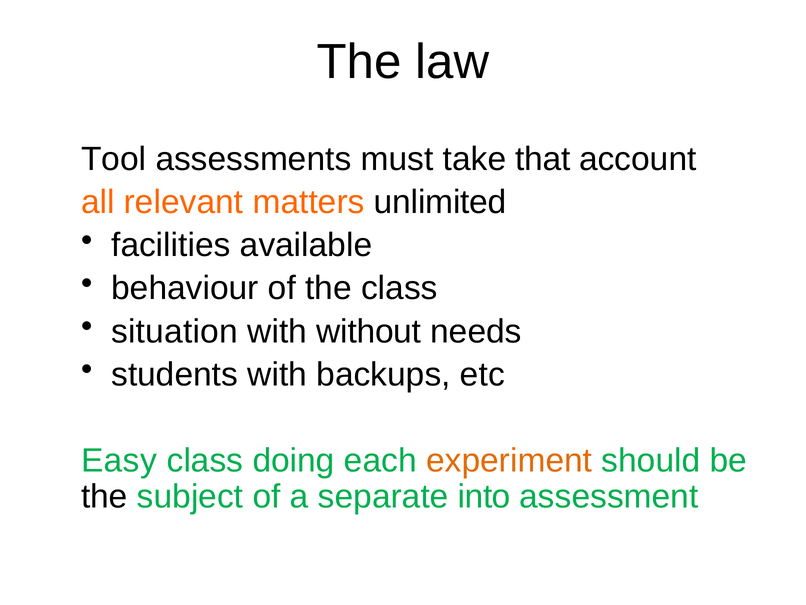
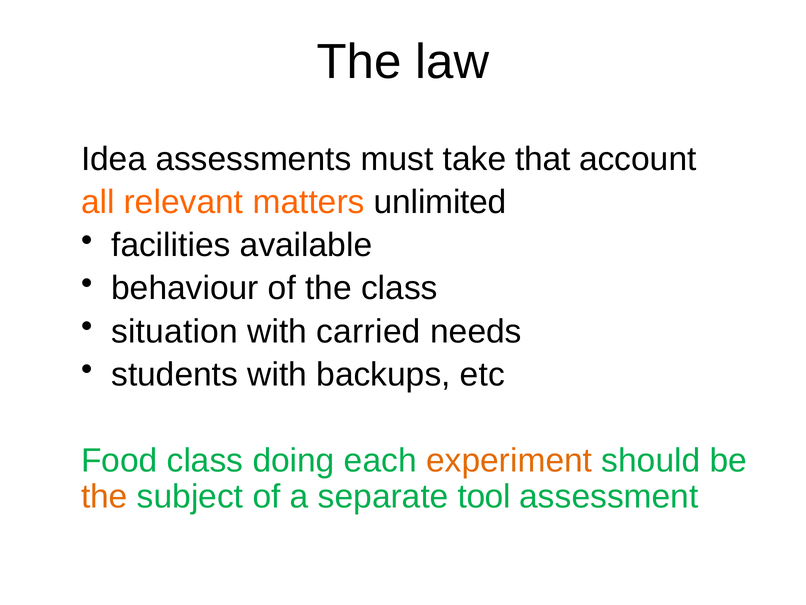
Tool: Tool -> Idea (114, 159)
without: without -> carried (369, 331)
Easy: Easy -> Food (119, 460)
the colour: black -> orange (104, 496)
into: into -> tool (484, 496)
